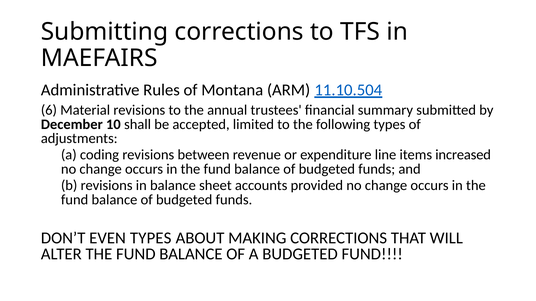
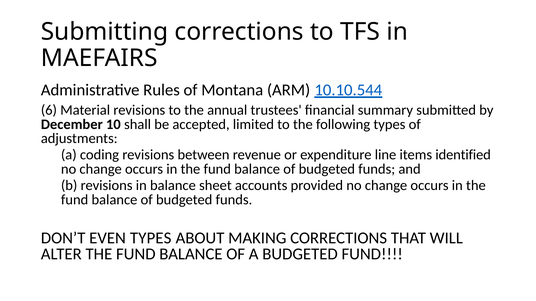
11.10.504: 11.10.504 -> 10.10.544 (348, 90)
increased: increased -> identified (463, 155)
